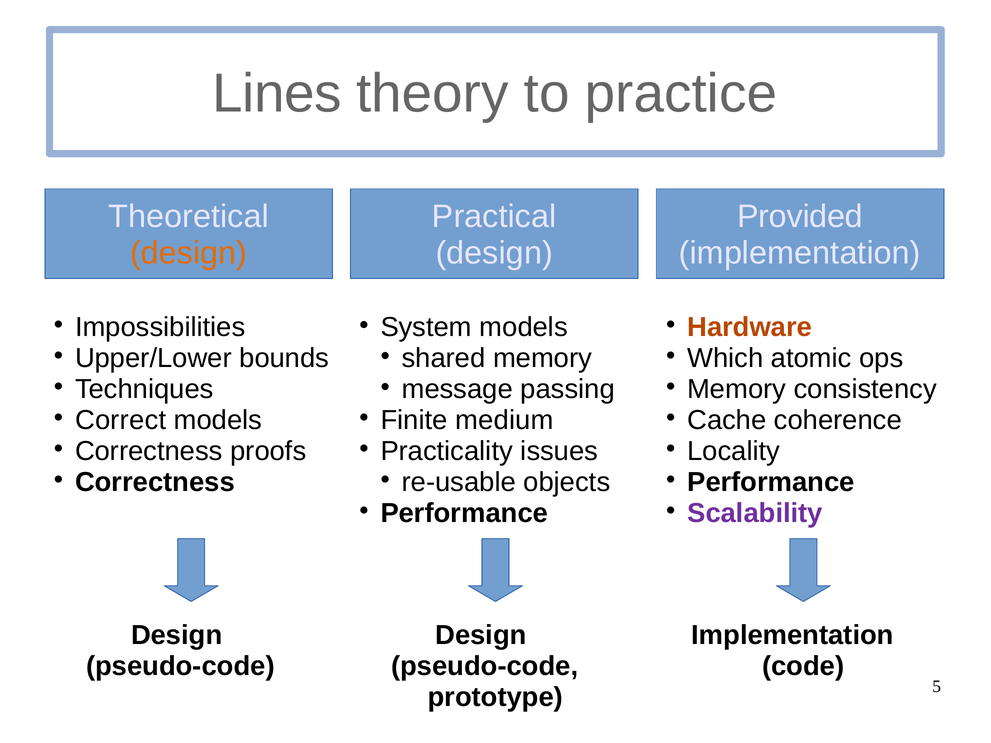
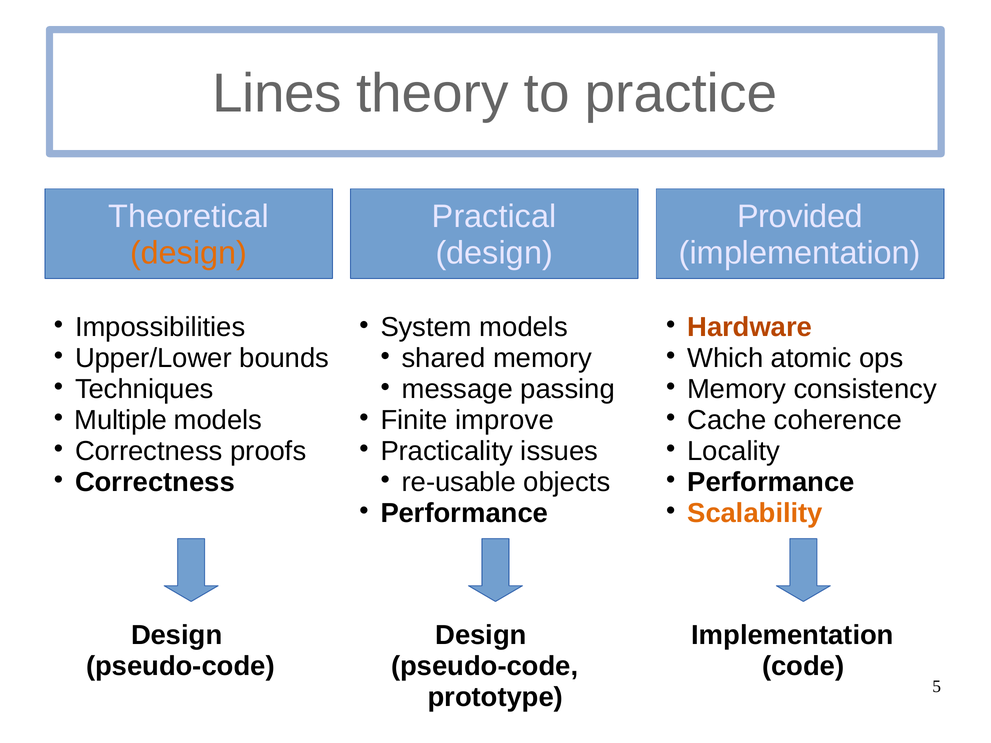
Correct: Correct -> Multiple (121, 420)
medium: medium -> improve (504, 420)
Scalability colour: purple -> orange (755, 513)
